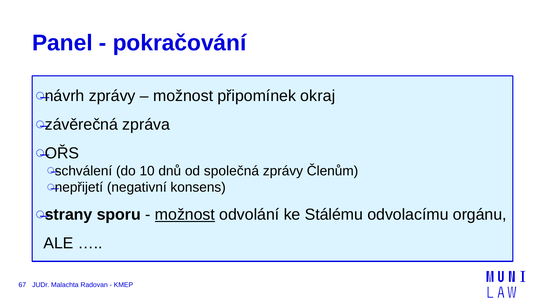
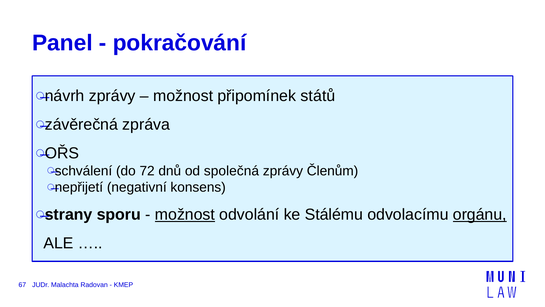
okraj: okraj -> států (318, 96)
10: 10 -> 72 (147, 171)
orgánu underline: none -> present (480, 214)
